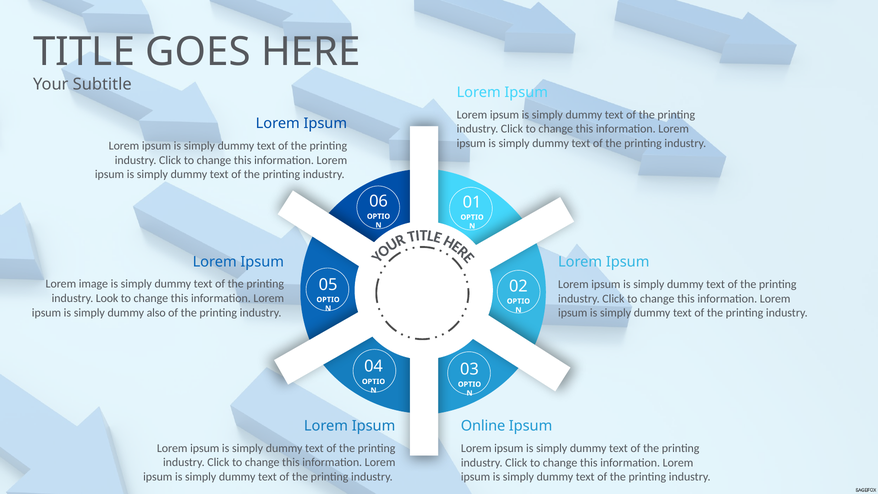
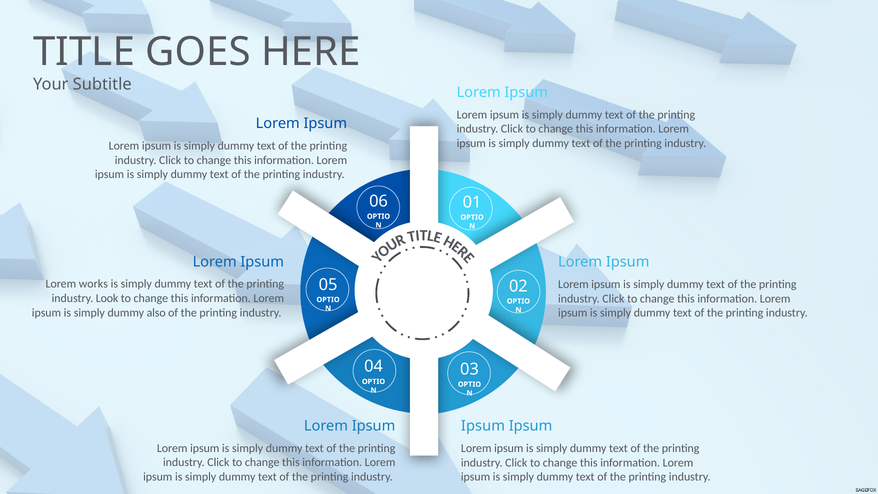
image: image -> works (93, 284)
Online: Online -> Ipsum (483, 426)
